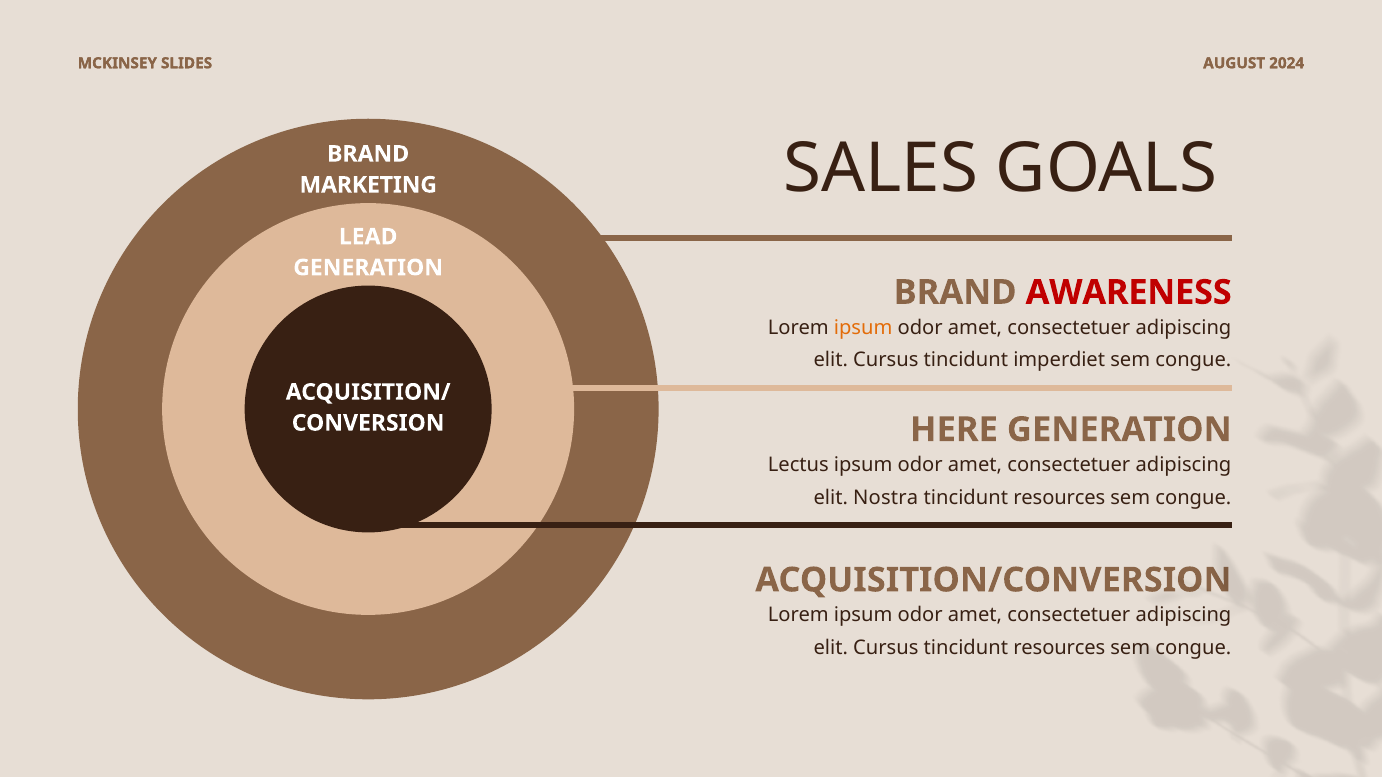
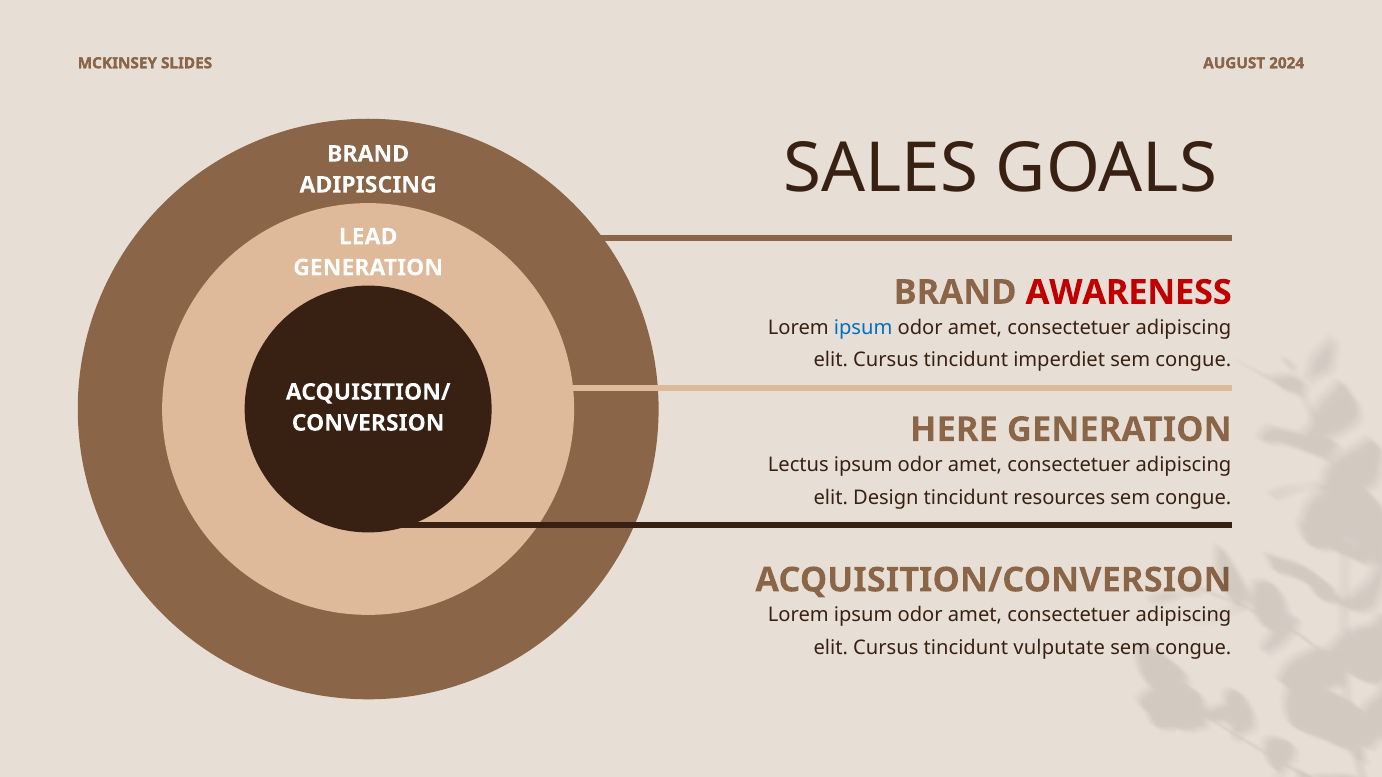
MARKETING: MARKETING -> ADIPISCING (368, 185)
ipsum colour: orange -> blue (863, 328)
Nostra: Nostra -> Design (886, 498)
Cursus tincidunt resources: resources -> vulputate (1059, 648)
